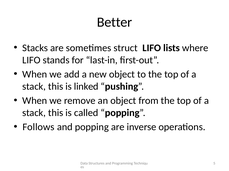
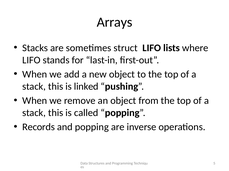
Better: Better -> Arrays (115, 22)
Follows: Follows -> Records (39, 127)
